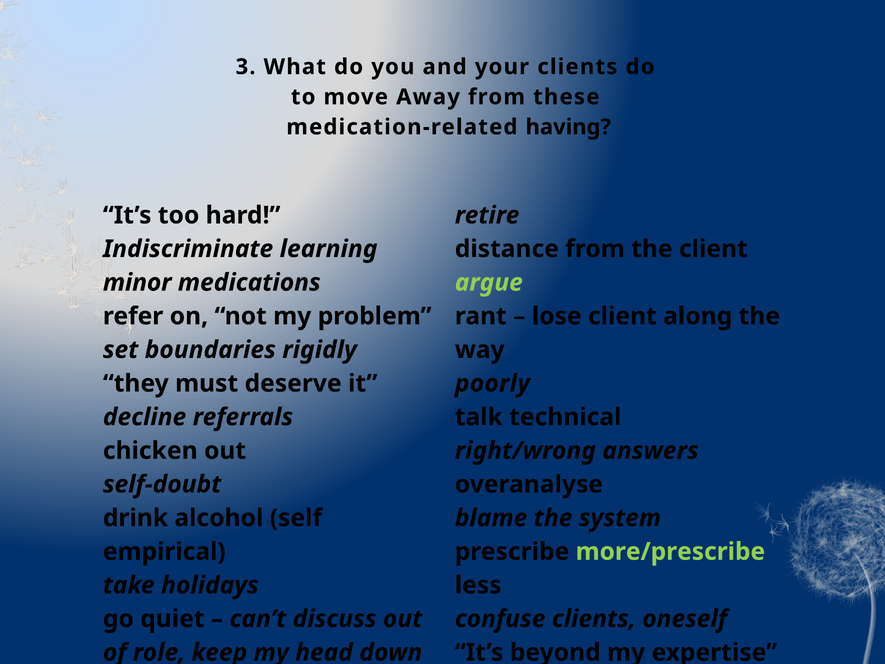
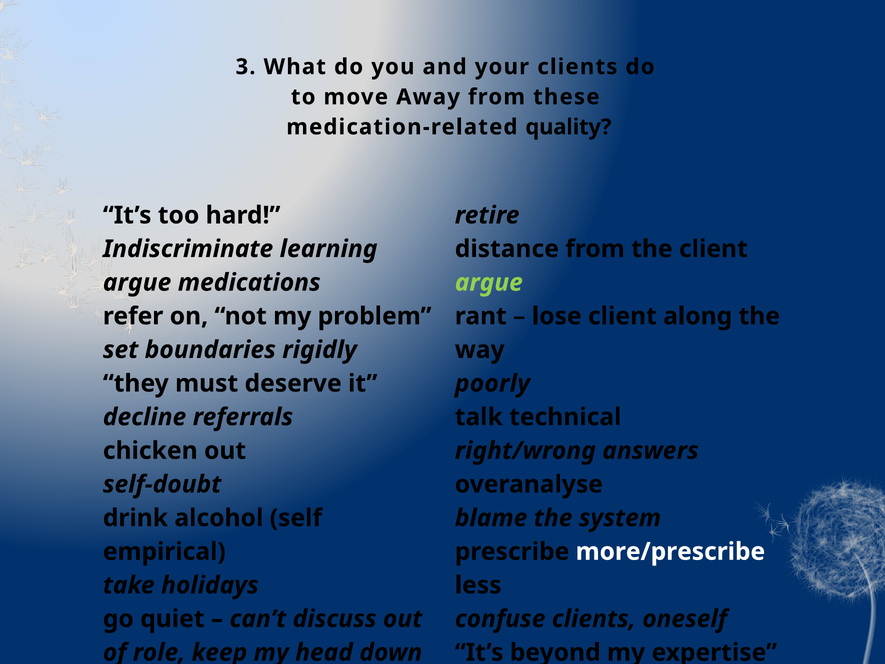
having: having -> quality (568, 127)
minor: minor -> argue (137, 282)
more/prescribe colour: light green -> white (670, 551)
